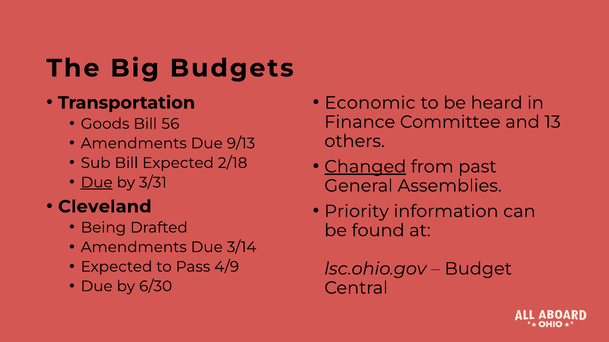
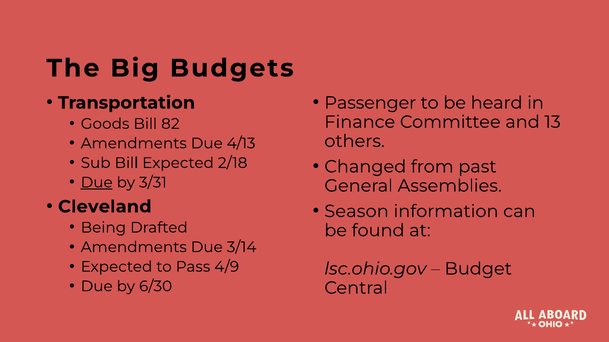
Economic: Economic -> Passenger (370, 103)
56: 56 -> 82 (170, 124)
9/13: 9/13 -> 4/13 (241, 144)
Changed underline: present -> none (365, 167)
Priority: Priority -> Season (357, 212)
